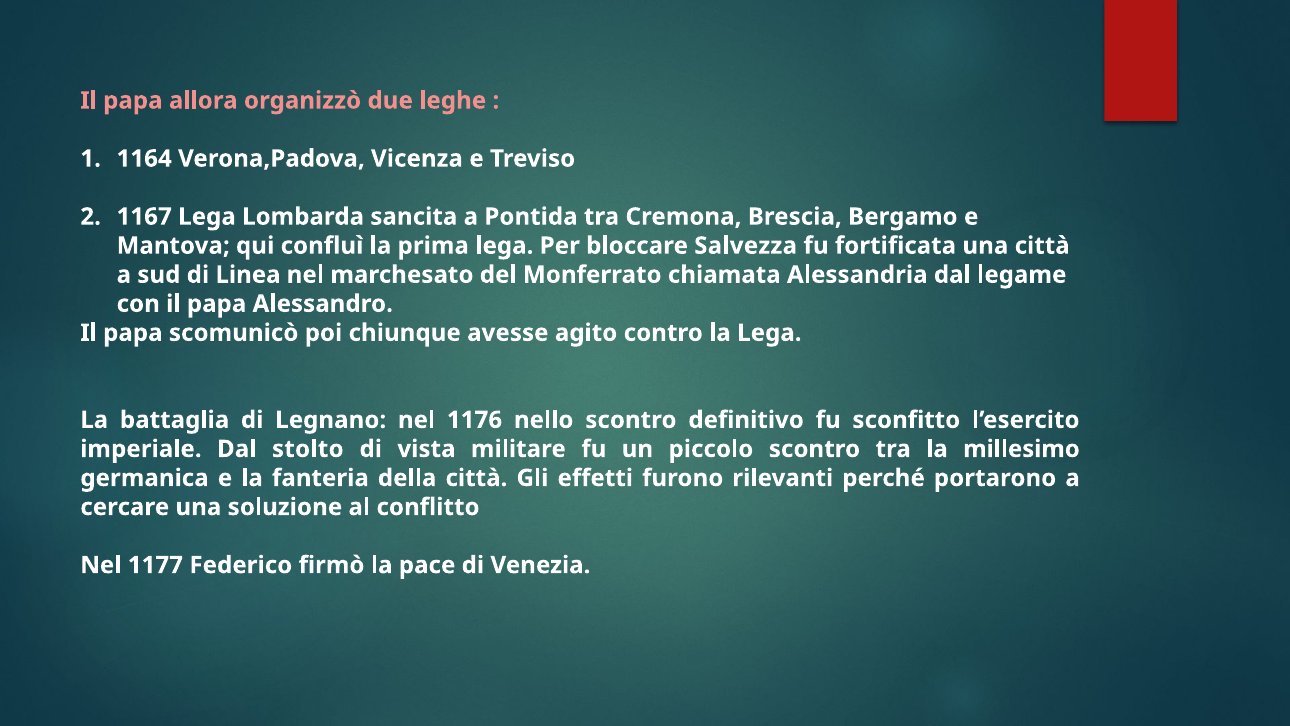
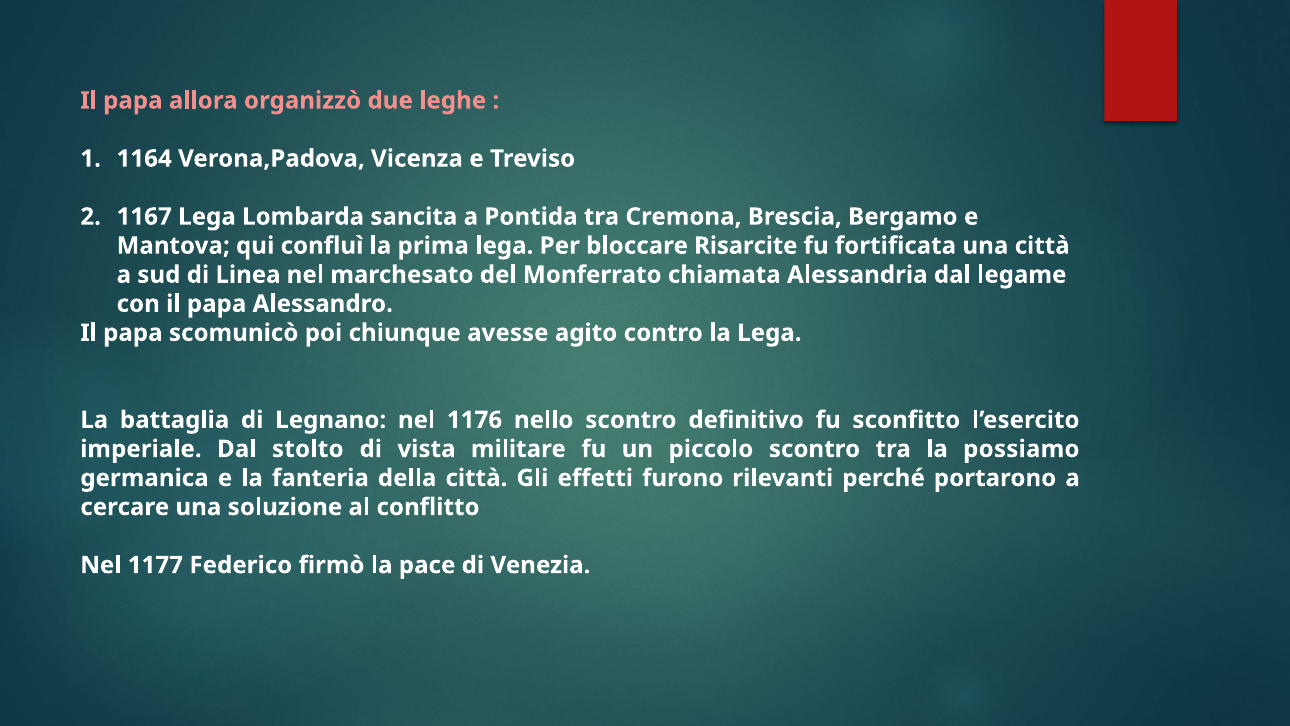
Salvezza: Salvezza -> Risarcite (746, 246)
millesimo: millesimo -> possiamo (1021, 449)
